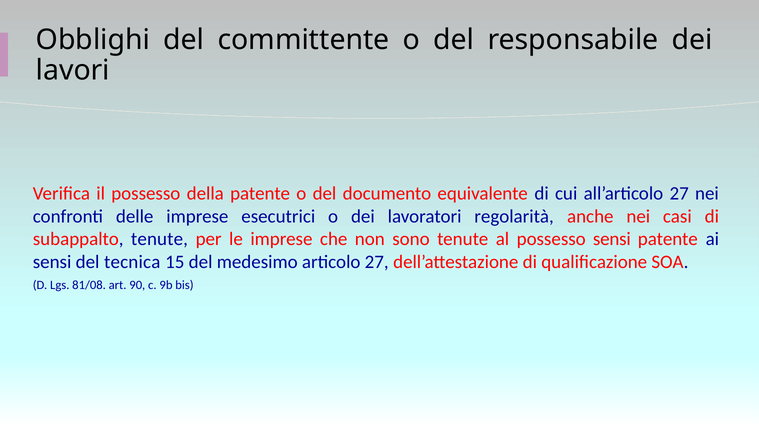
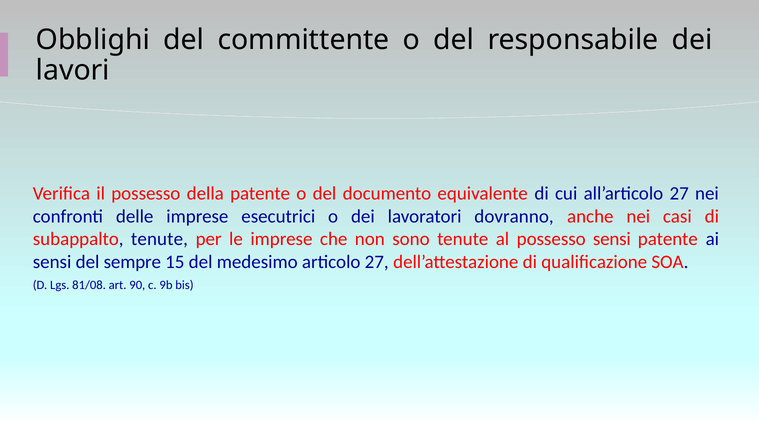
regolarità: regolarità -> dovranno (514, 216)
tecnica: tecnica -> sempre (132, 262)
